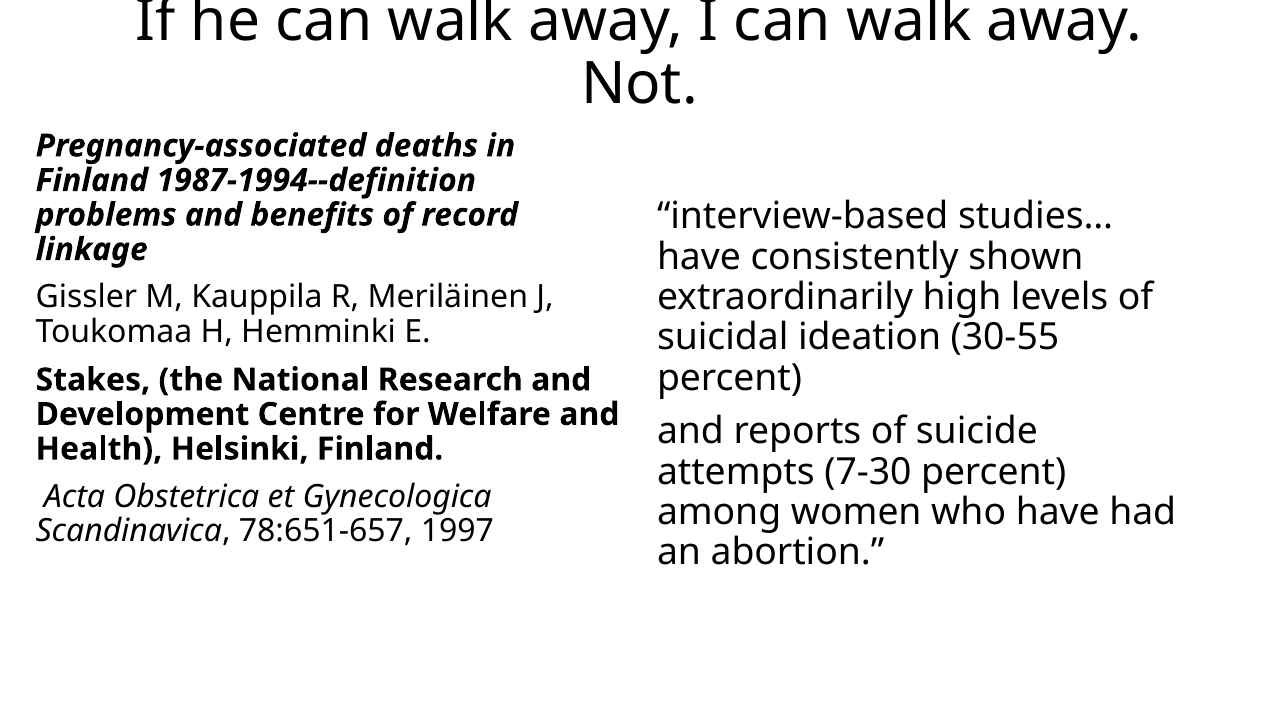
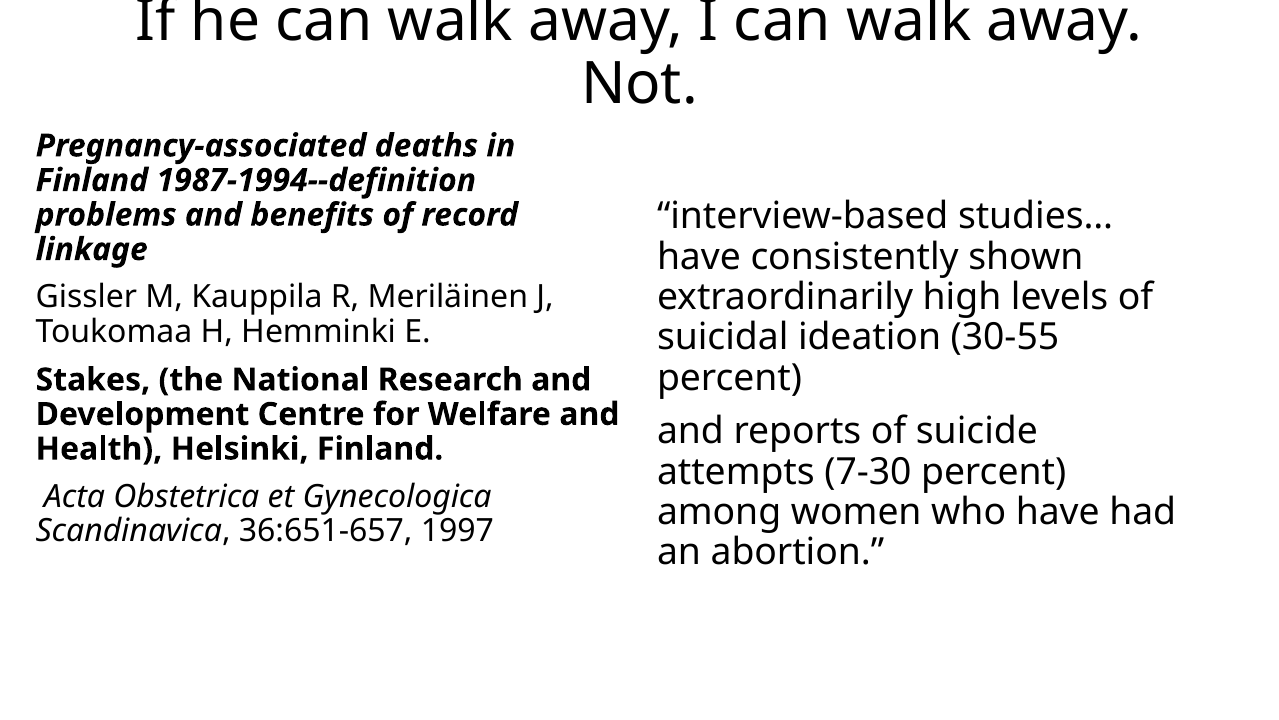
78:651-657: 78:651-657 -> 36:651-657 (326, 531)
